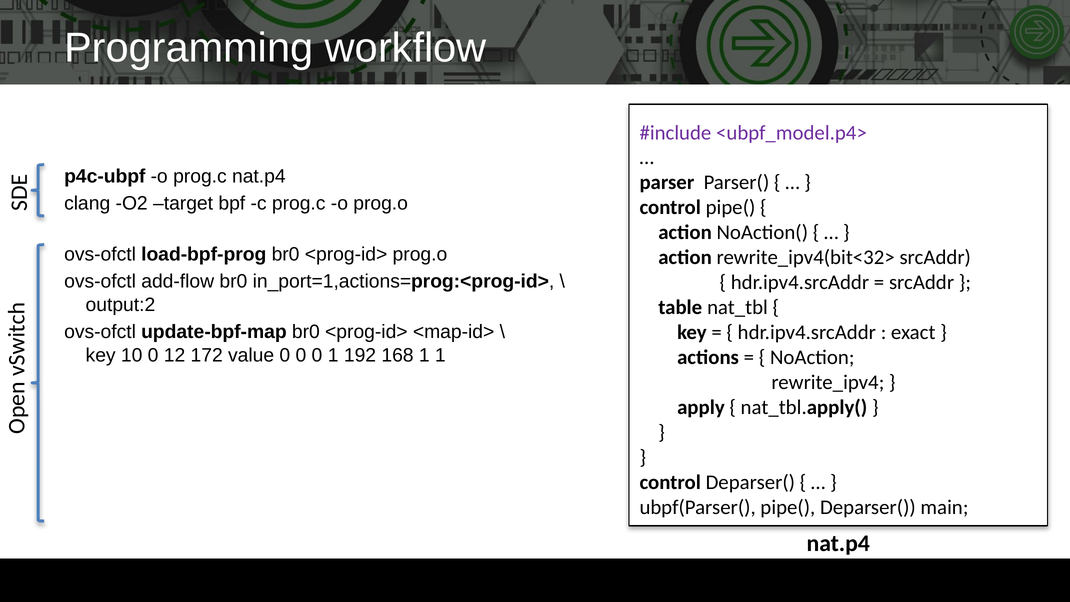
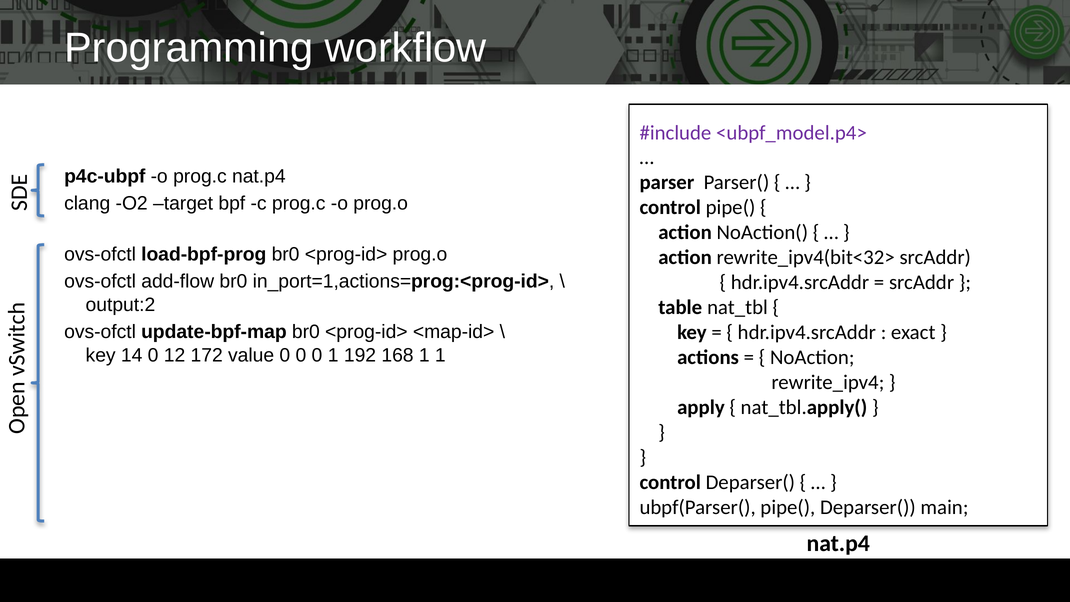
10: 10 -> 14 (132, 355)
